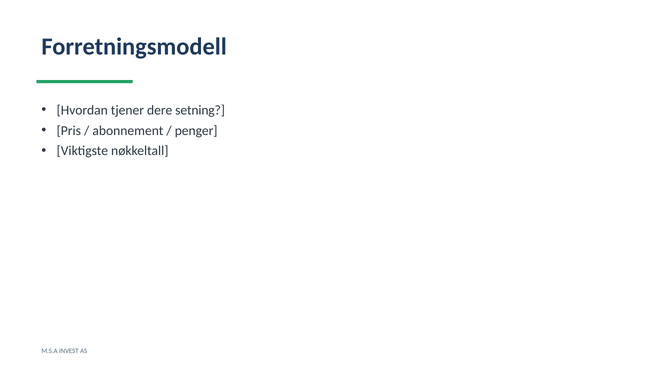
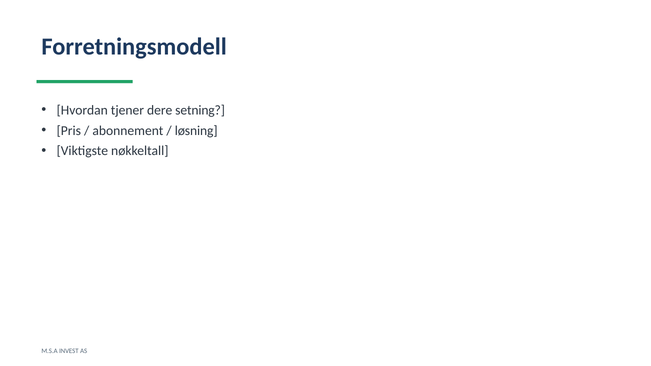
penger: penger -> løsning (196, 131)
